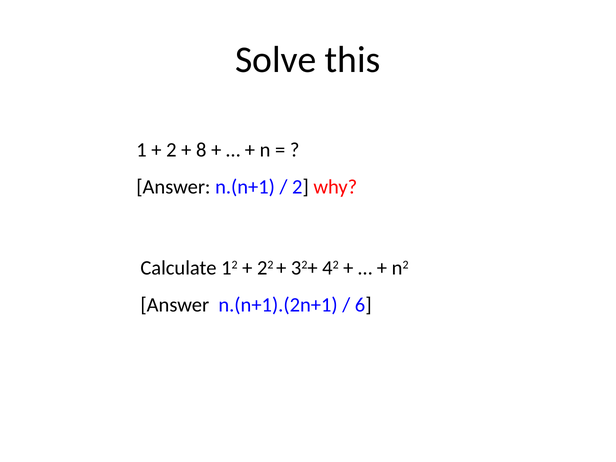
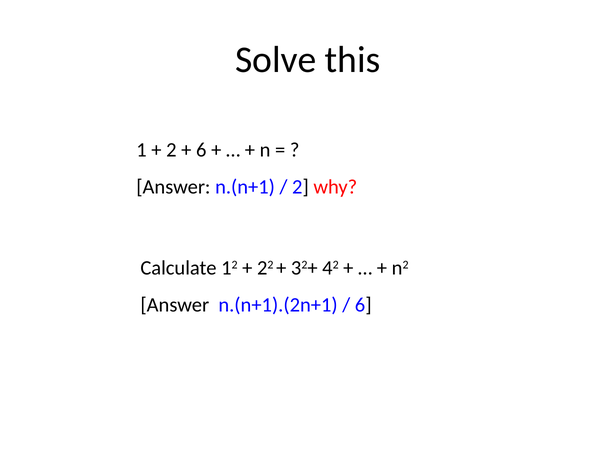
8: 8 -> 6 (201, 150)
